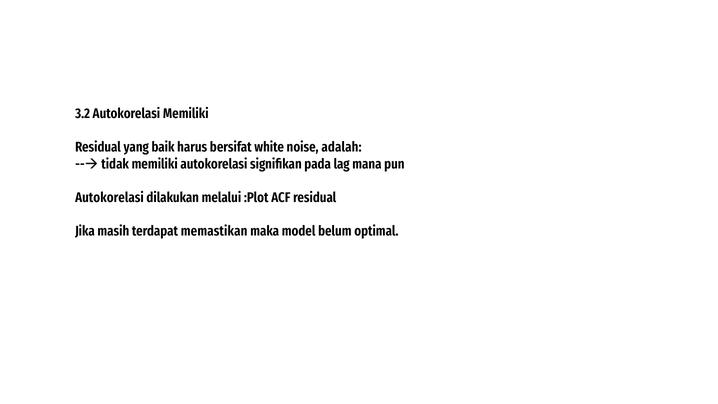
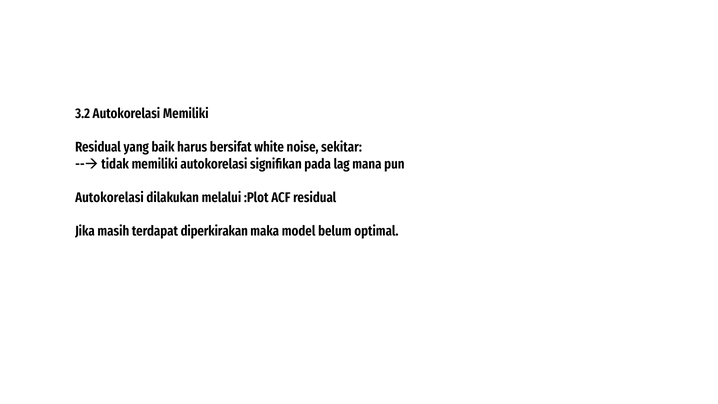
adalah: adalah -> sekitar (342, 147)
memastikan: memastikan -> diperkirakan (214, 231)
